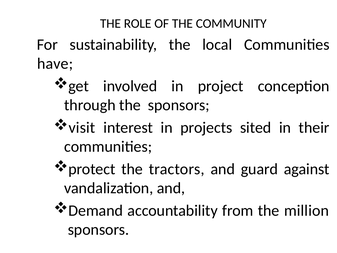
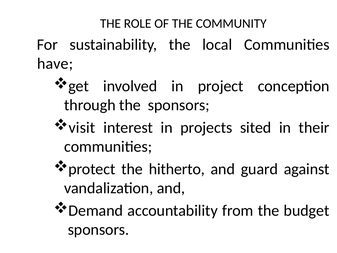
tractors: tractors -> hitherto (177, 169)
million: million -> budget (307, 210)
